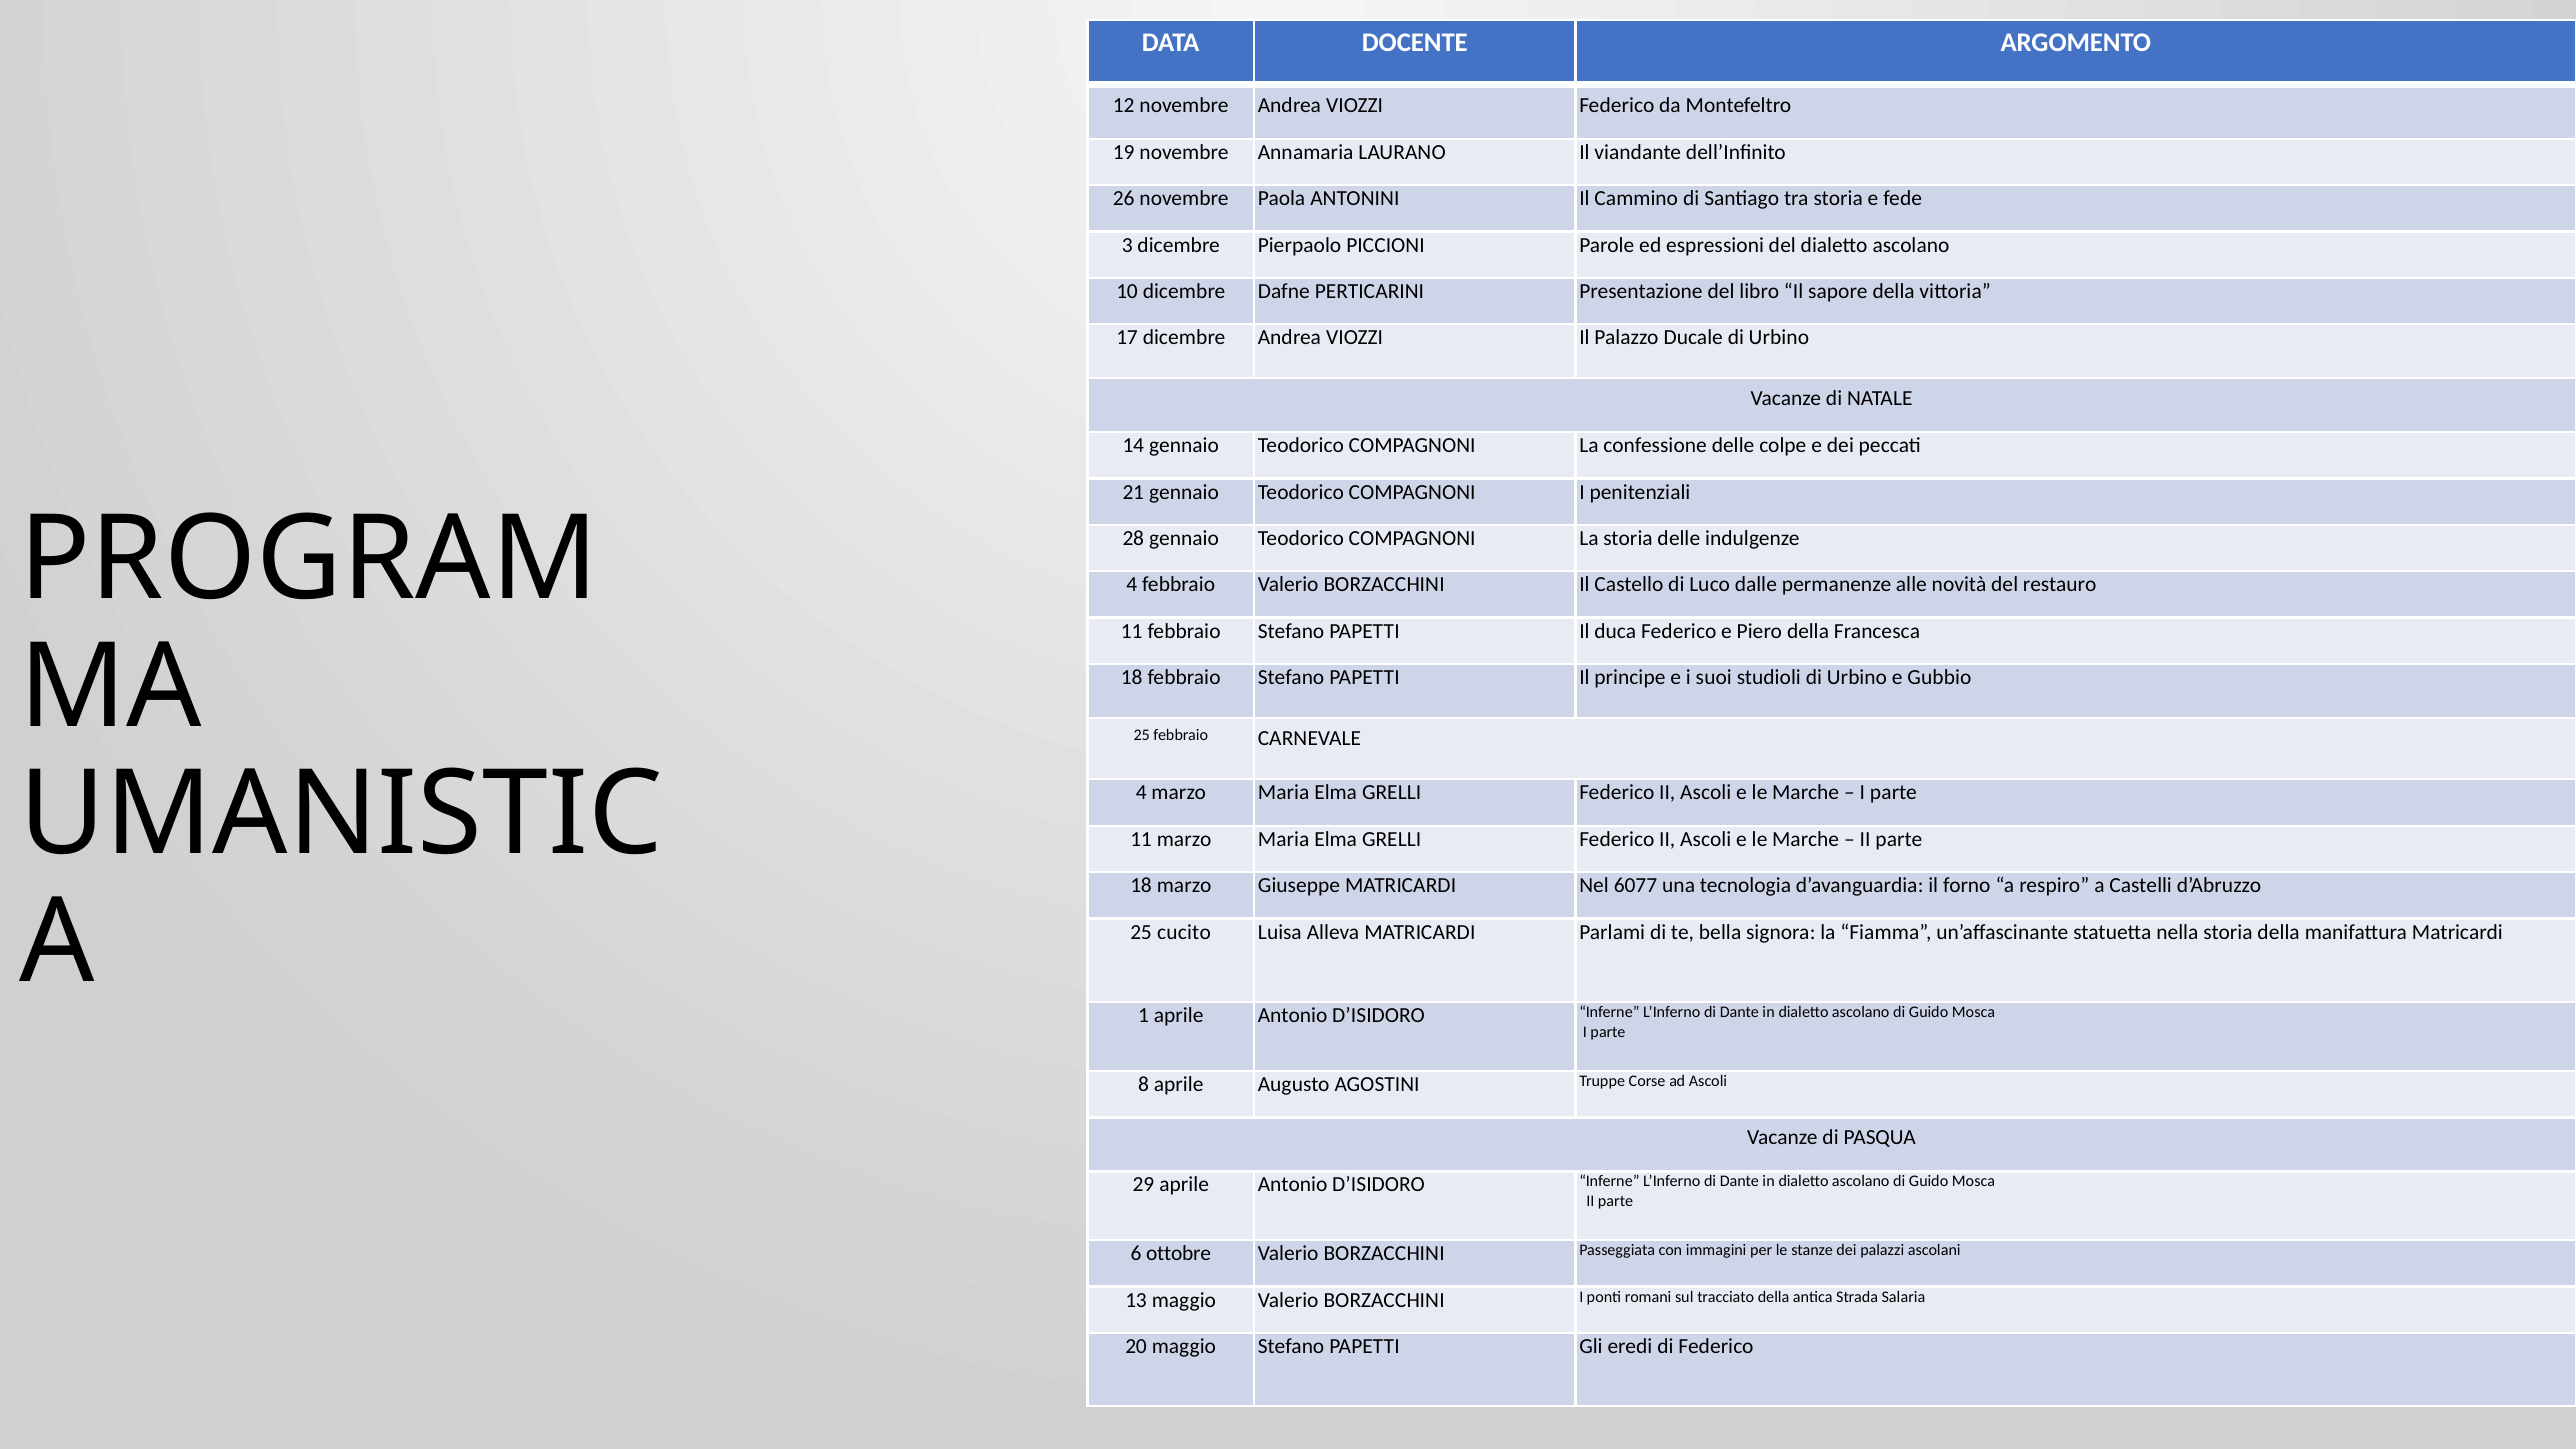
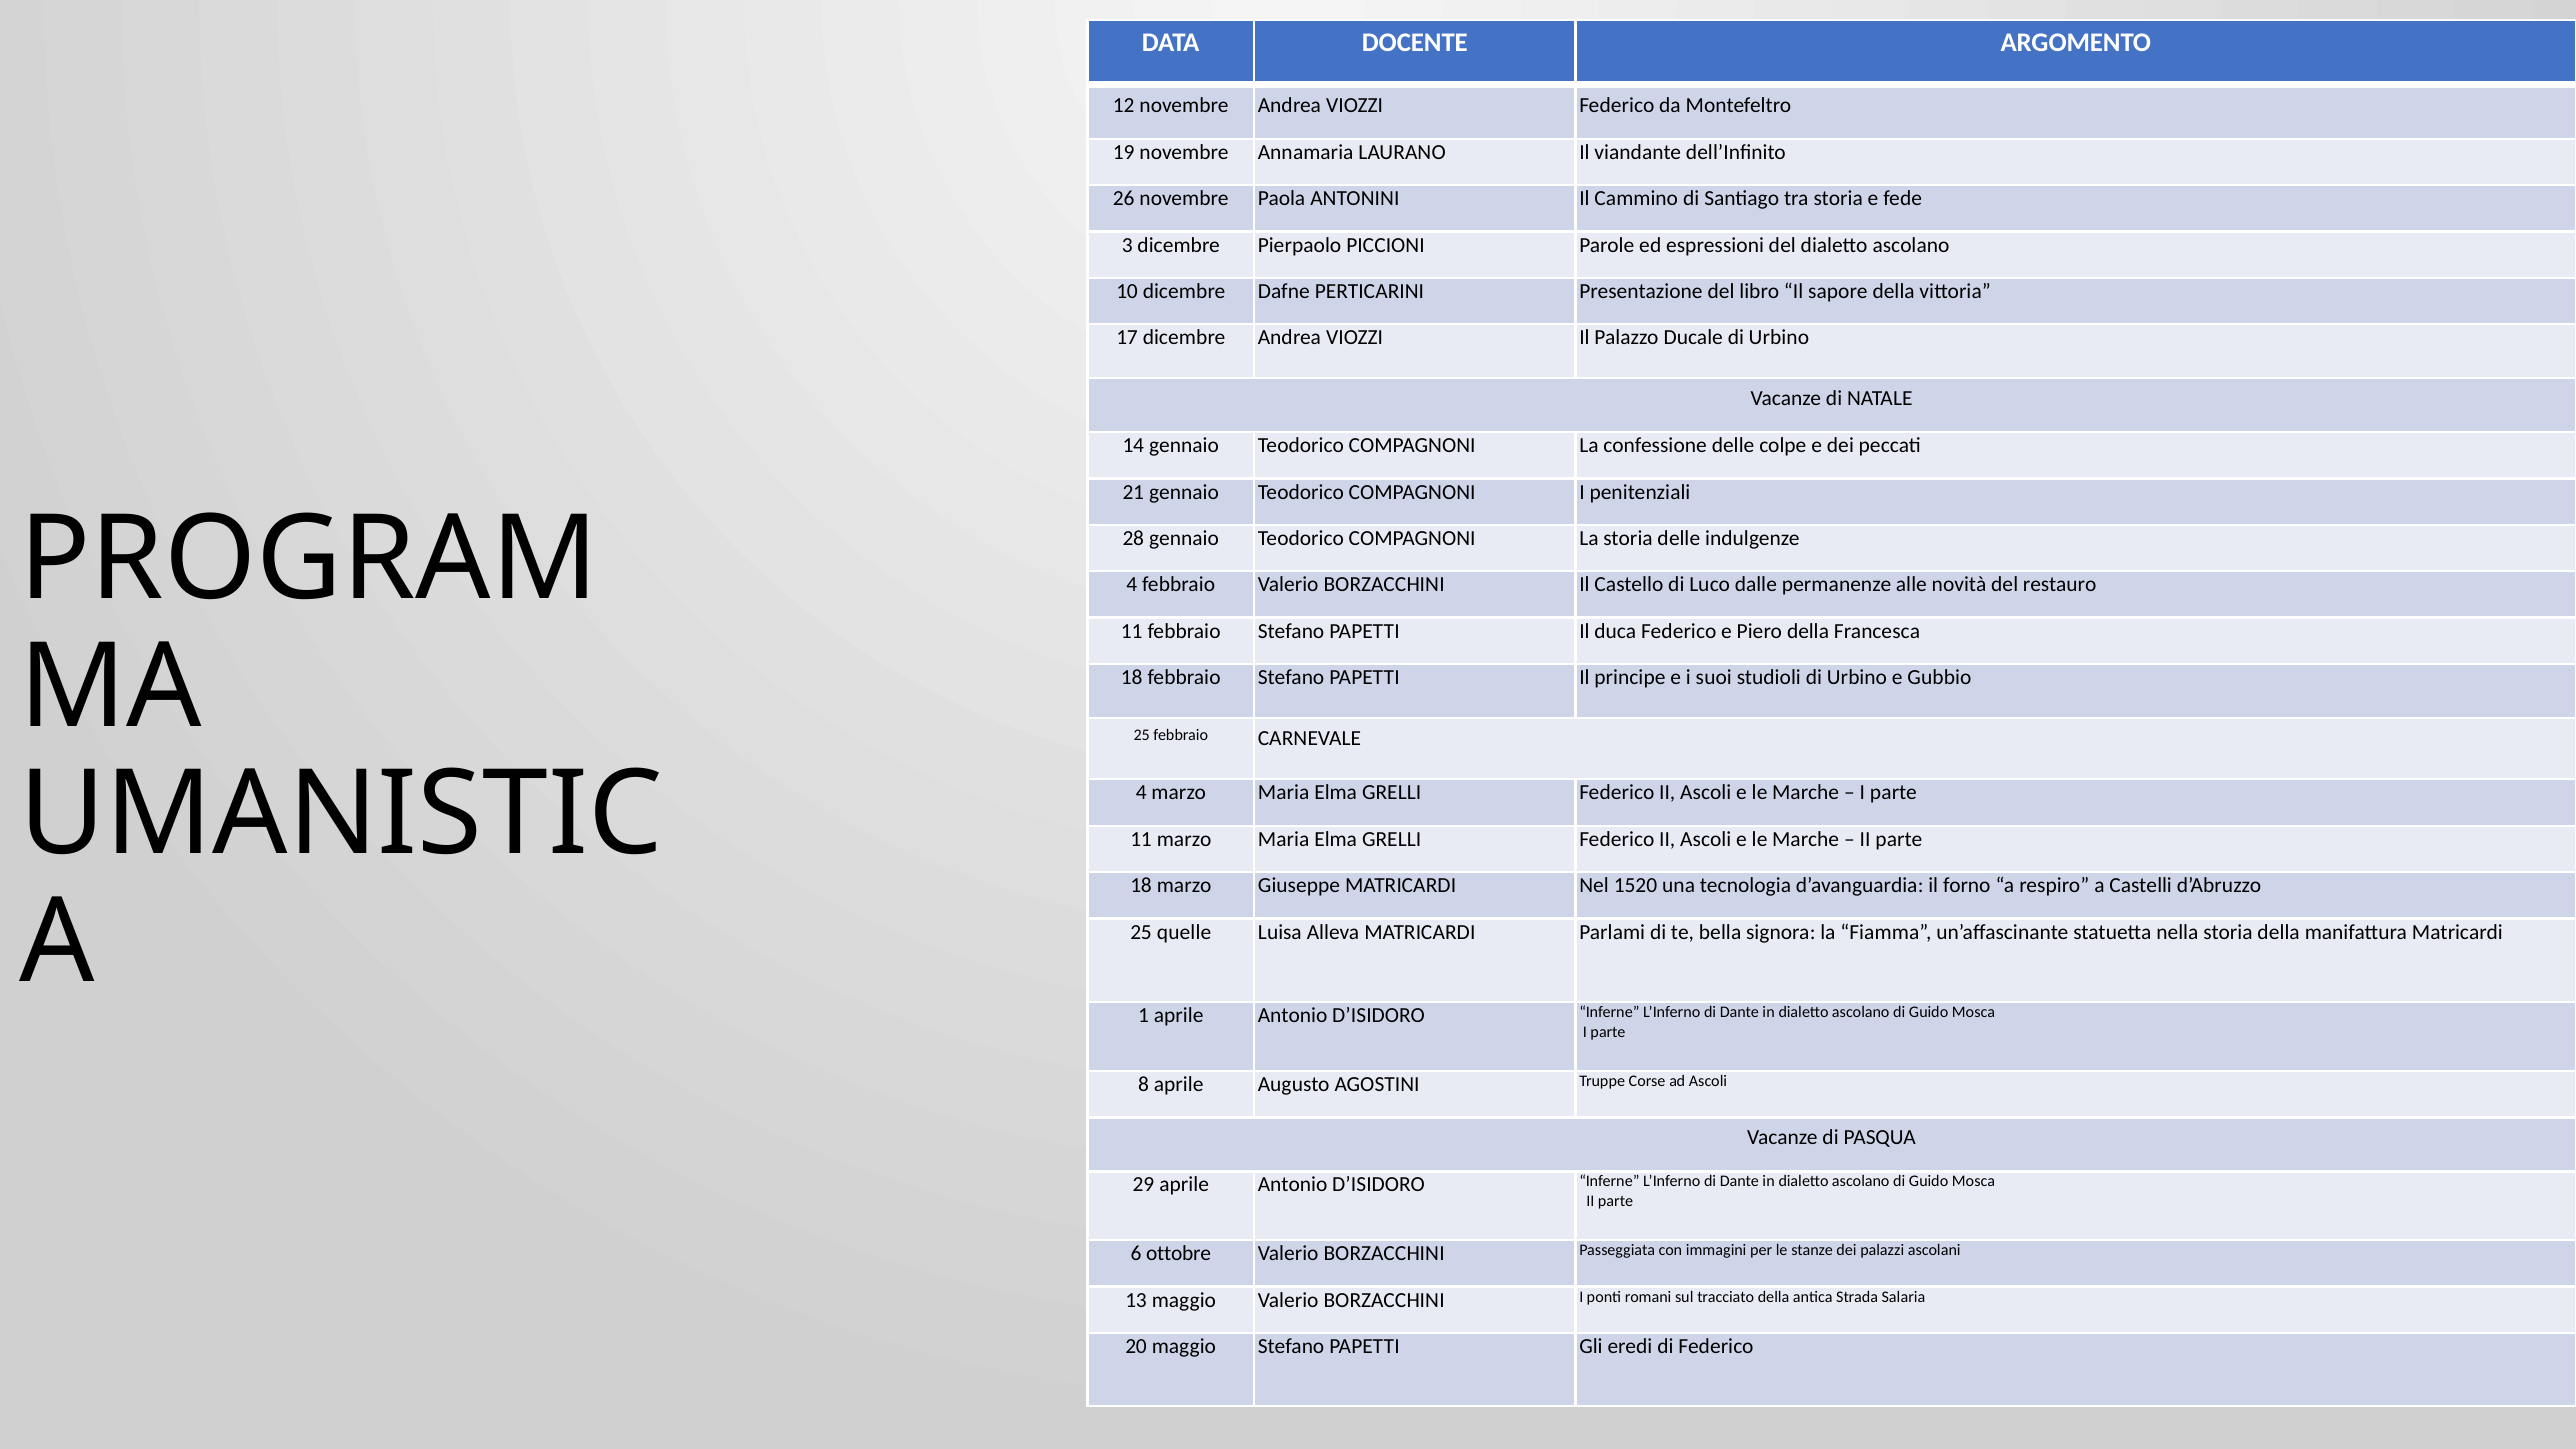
6077: 6077 -> 1520 (1635, 886)
cucito: cucito -> quelle (1184, 932)
